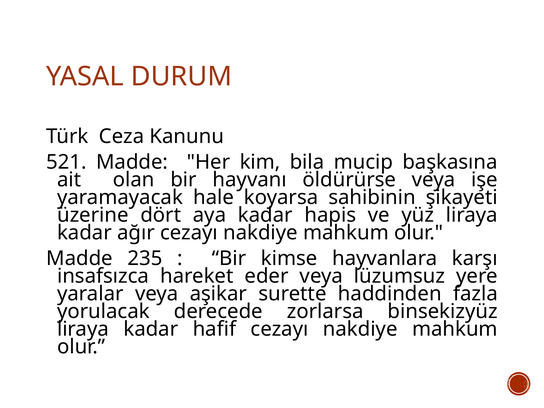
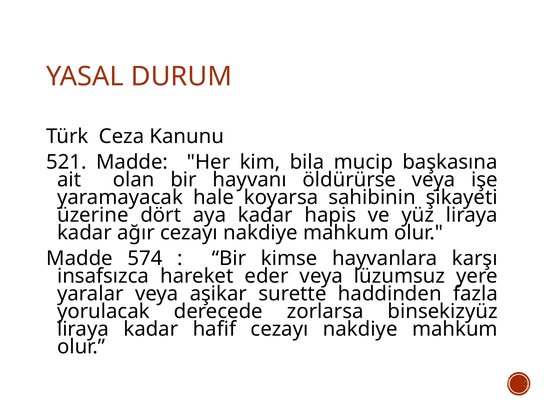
235: 235 -> 574 (145, 258)
